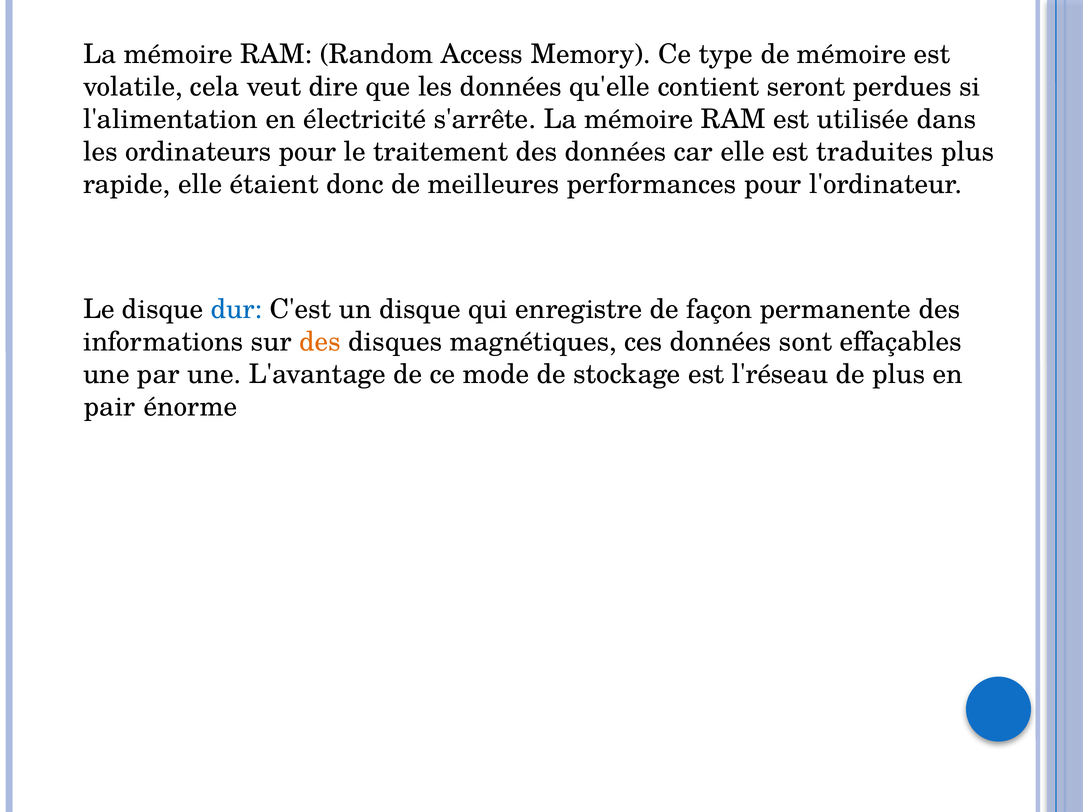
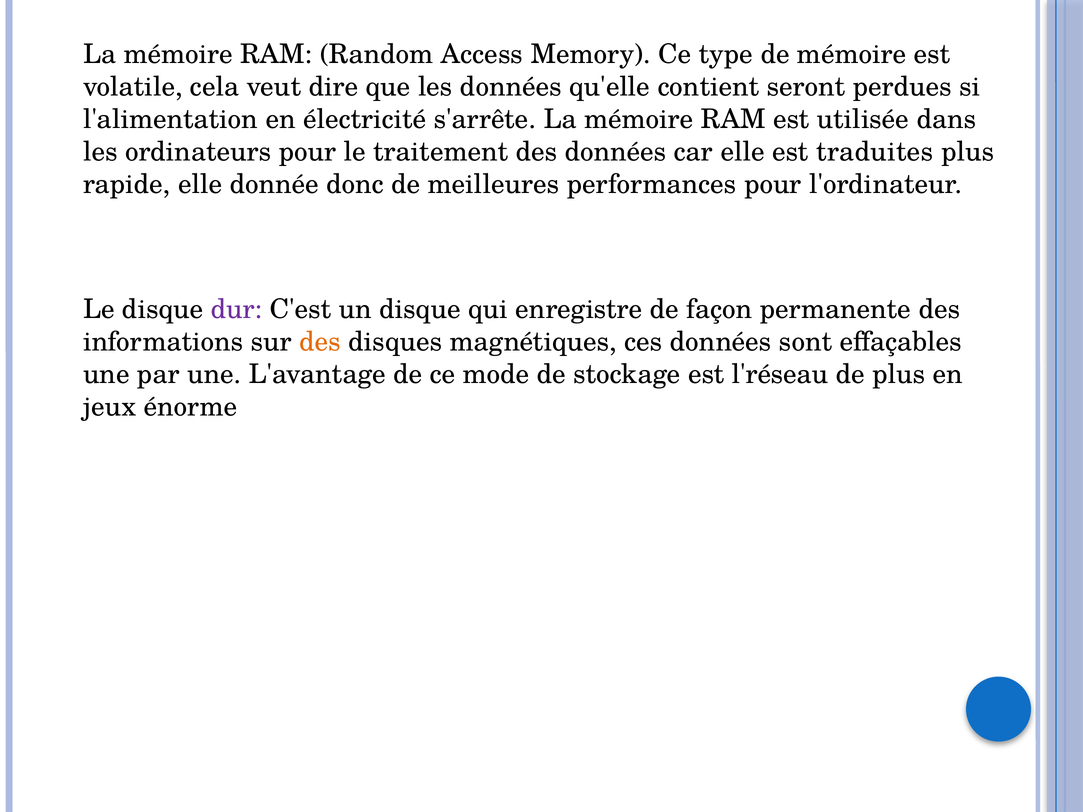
étaient: étaient -> donnée (274, 184)
dur colour: blue -> purple (237, 309)
pair: pair -> jeux (110, 407)
